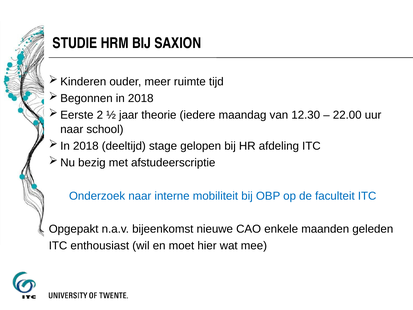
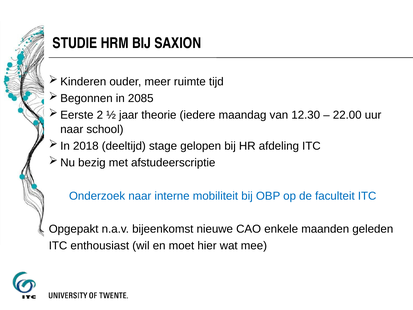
in 2018: 2018 -> 2085 (141, 98)
